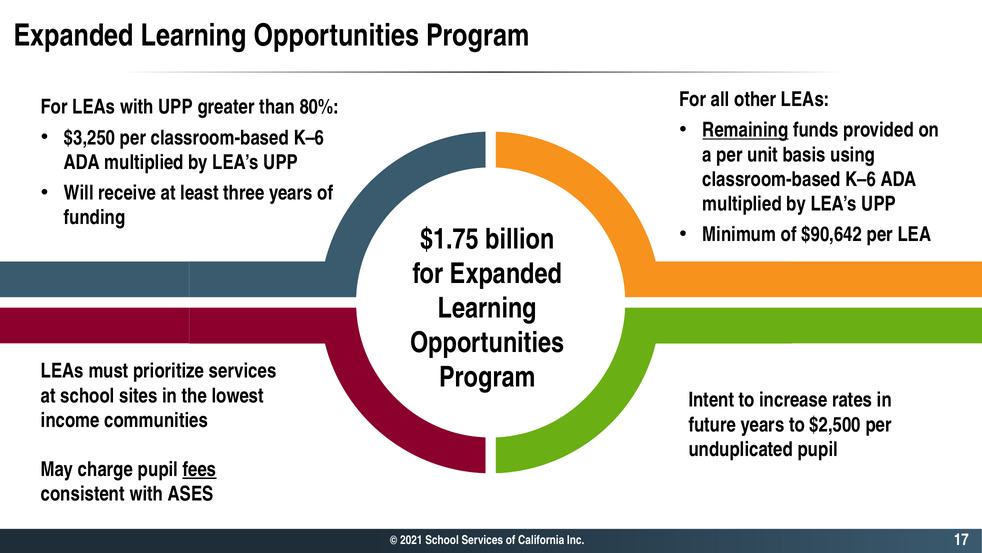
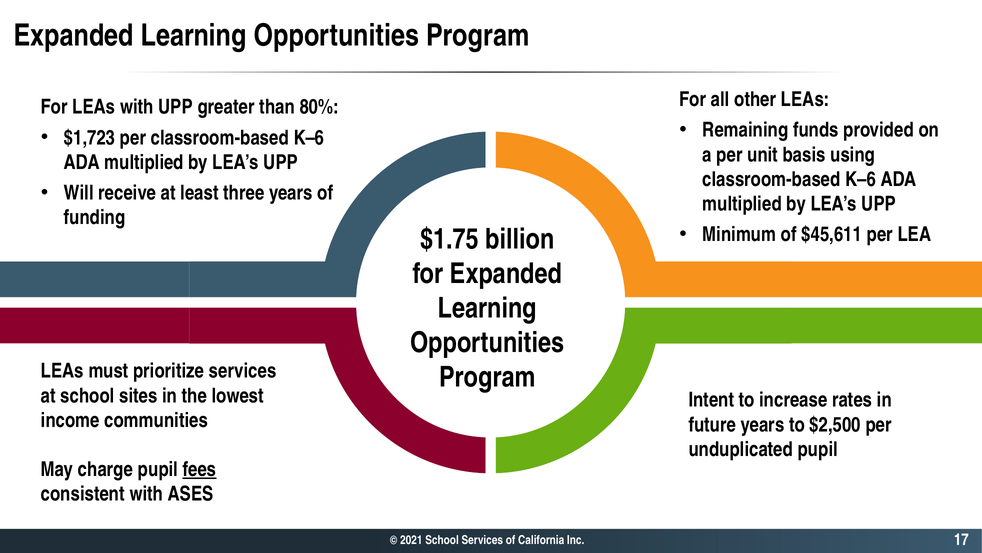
Remaining underline: present -> none (745, 130)
$3,250: $3,250 -> $1,723 (90, 138)
$90,642: $90,642 -> $45,611 (832, 234)
